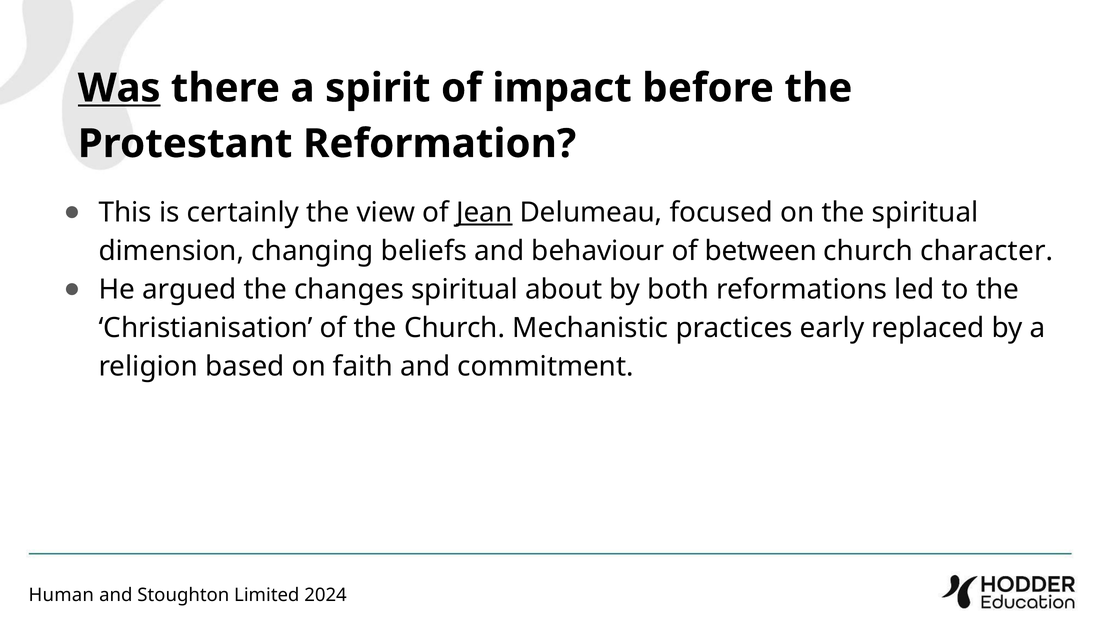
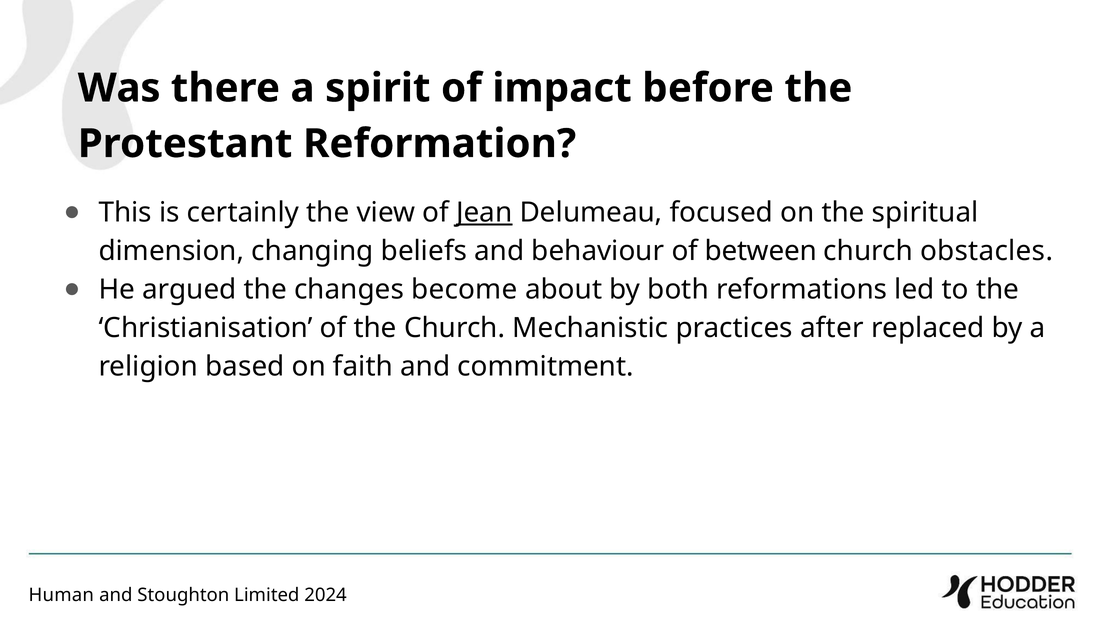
Was underline: present -> none (119, 88)
character: character -> obstacles (987, 251)
changes spiritual: spiritual -> become (464, 290)
early: early -> after (832, 328)
